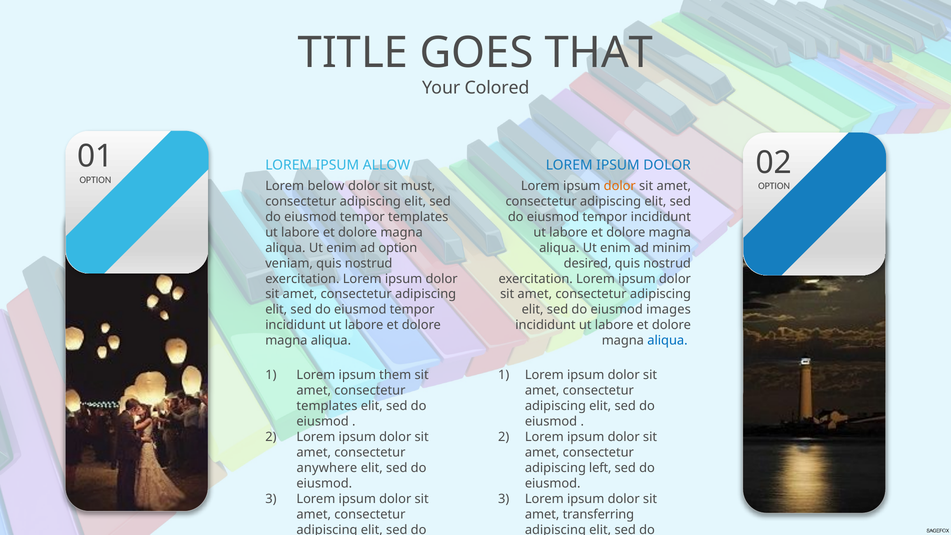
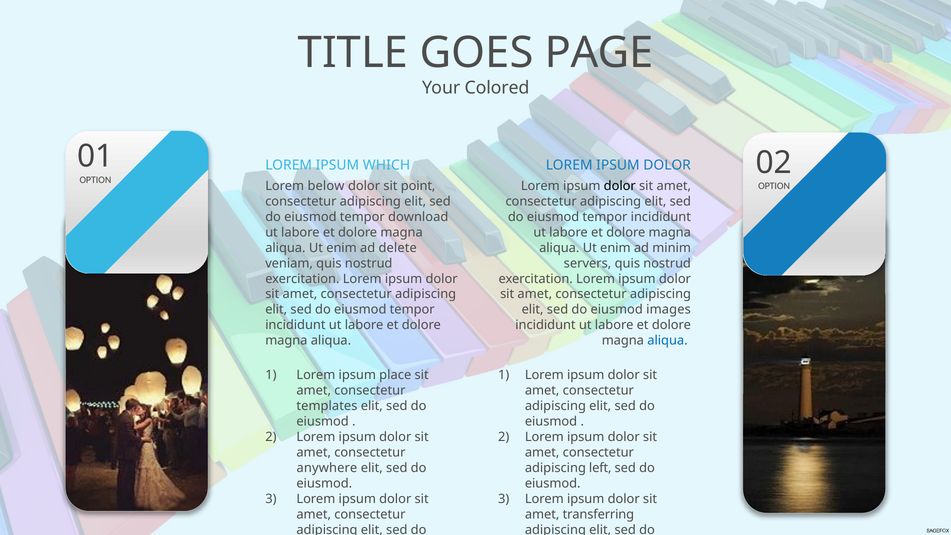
THAT: THAT -> PAGE (599, 53)
ALLOW: ALLOW -> WHICH (386, 165)
must: must -> point (418, 186)
dolor colour: orange -> black (620, 186)
tempor templates: templates -> download (418, 217)
ad option: option -> delete (398, 248)
desired: desired -> servers (588, 263)
them: them -> place (395, 375)
